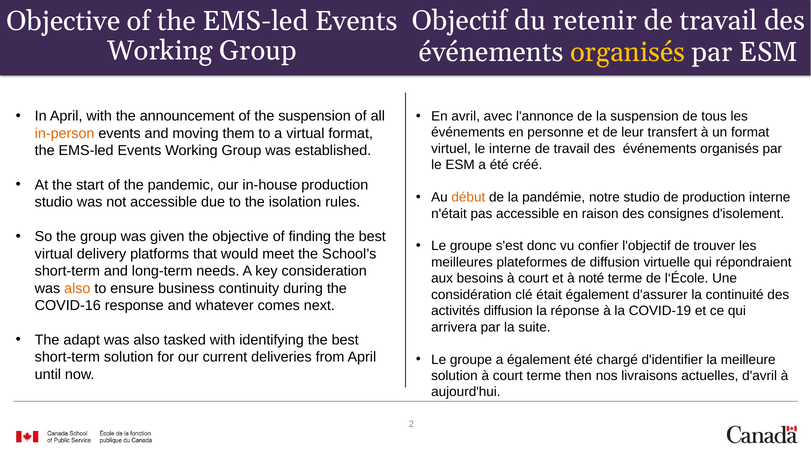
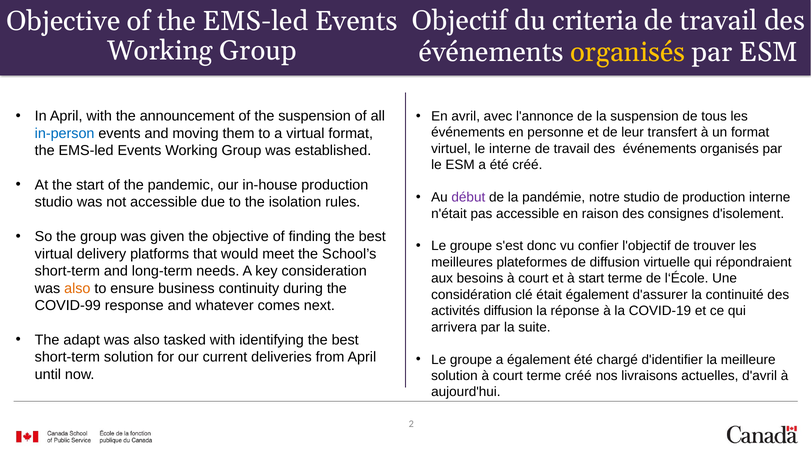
retenir: retenir -> criteria (595, 21)
in-person colour: orange -> blue (65, 133)
début colour: orange -> purple (468, 197)
à noté: noté -> start (591, 279)
COVID-16: COVID-16 -> COVID-99 (68, 306)
terme then: then -> créé (578, 376)
